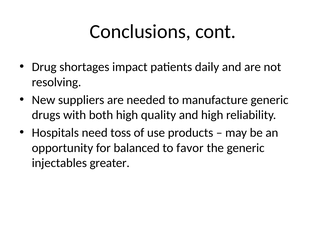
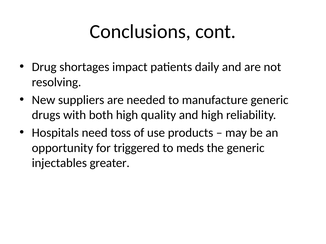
balanced: balanced -> triggered (137, 148)
favor: favor -> meds (190, 148)
